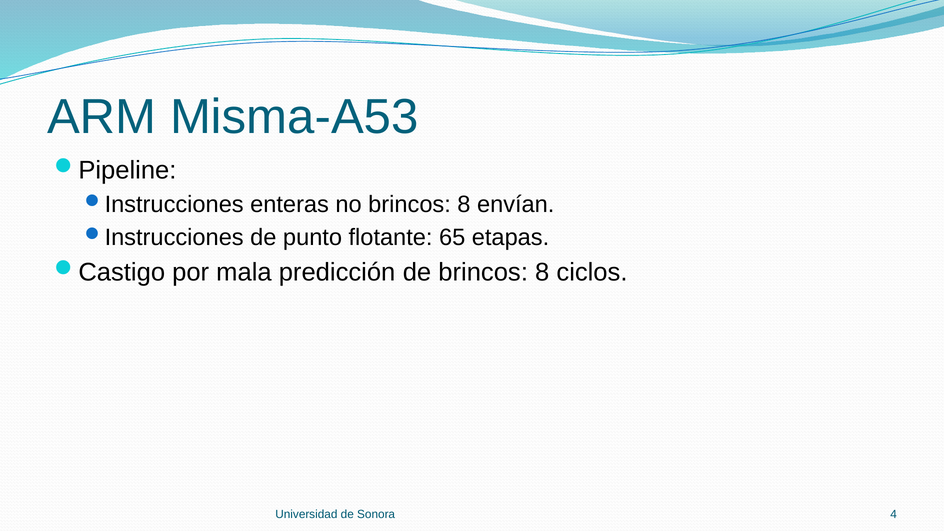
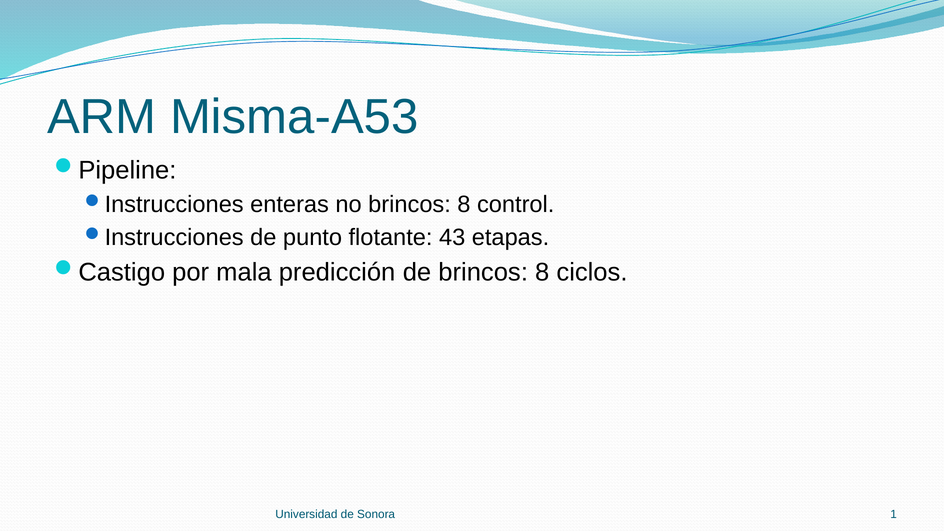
envían: envían -> control (516, 205)
65: 65 -> 43 (452, 238)
4: 4 -> 1 (894, 514)
